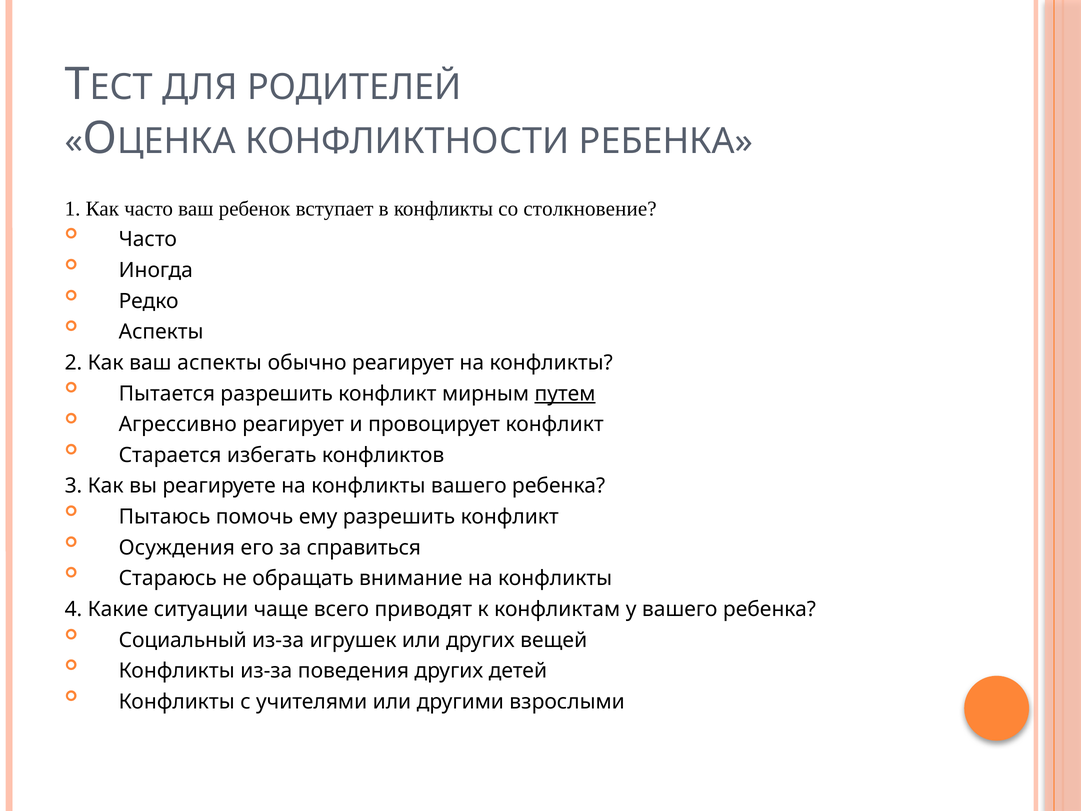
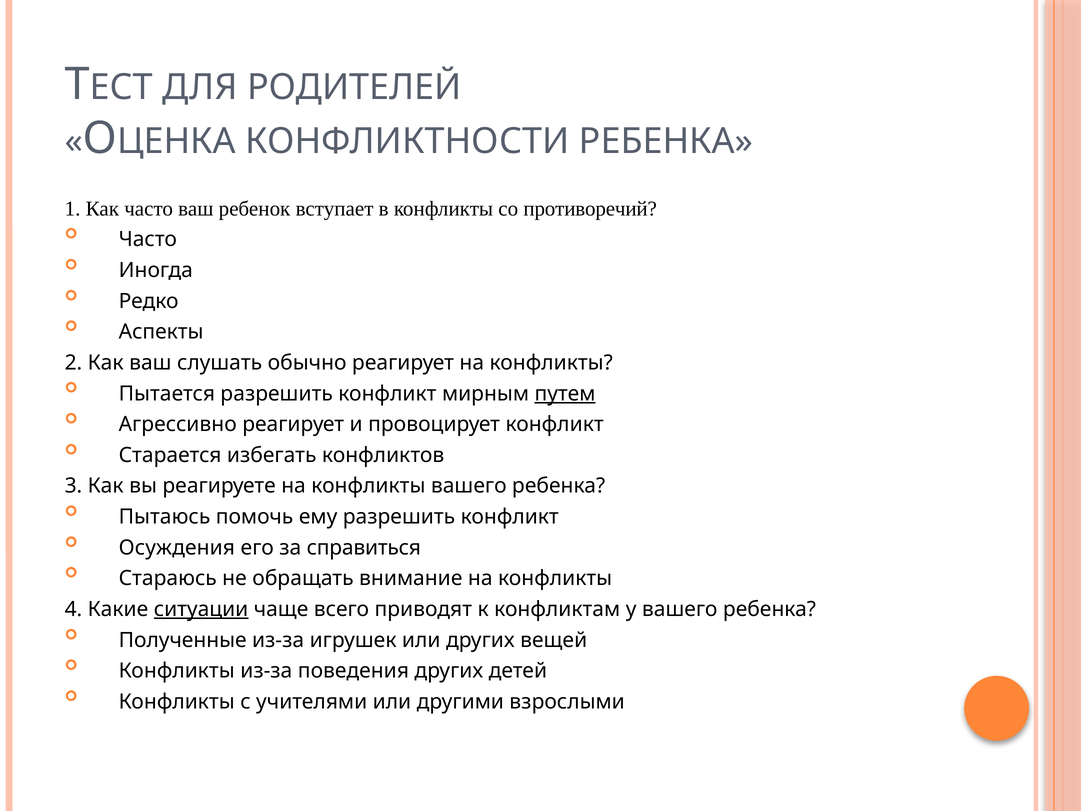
столкновение: столкновение -> противоречий (590, 209)
ваш аспекты: аспекты -> слушать (220, 363)
ситуации underline: none -> present (201, 609)
Социальный: Социальный -> Полученные (183, 640)
